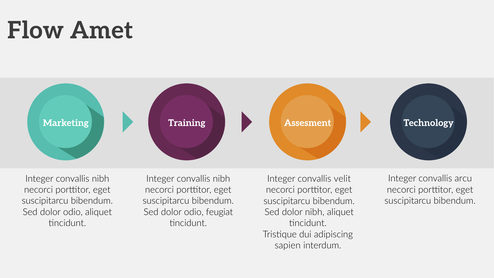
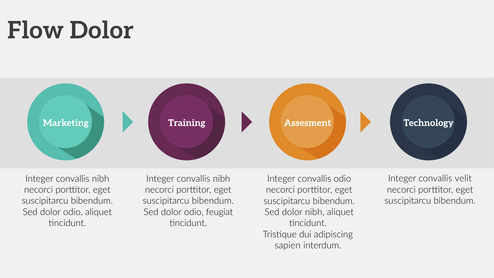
Flow Amet: Amet -> Dolor (102, 30)
arcu: arcu -> velit (463, 178)
convallis velit: velit -> odio (342, 179)
